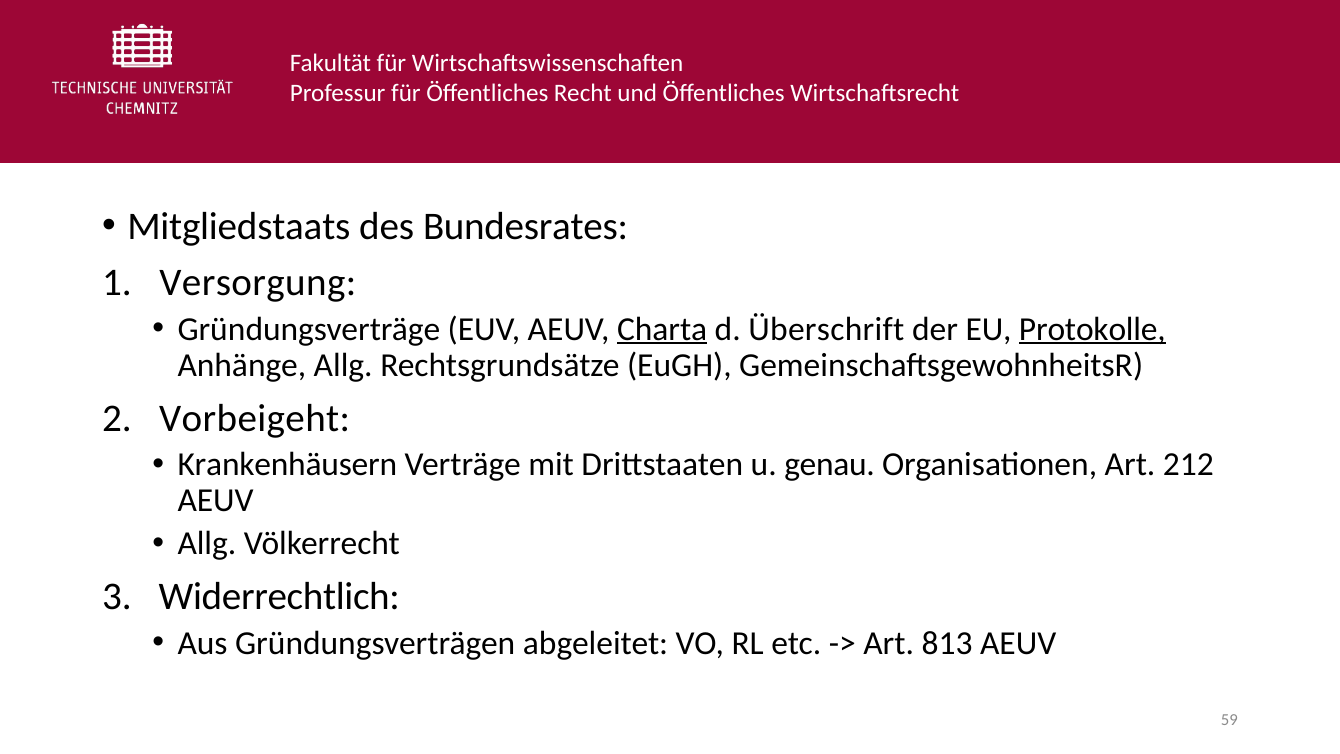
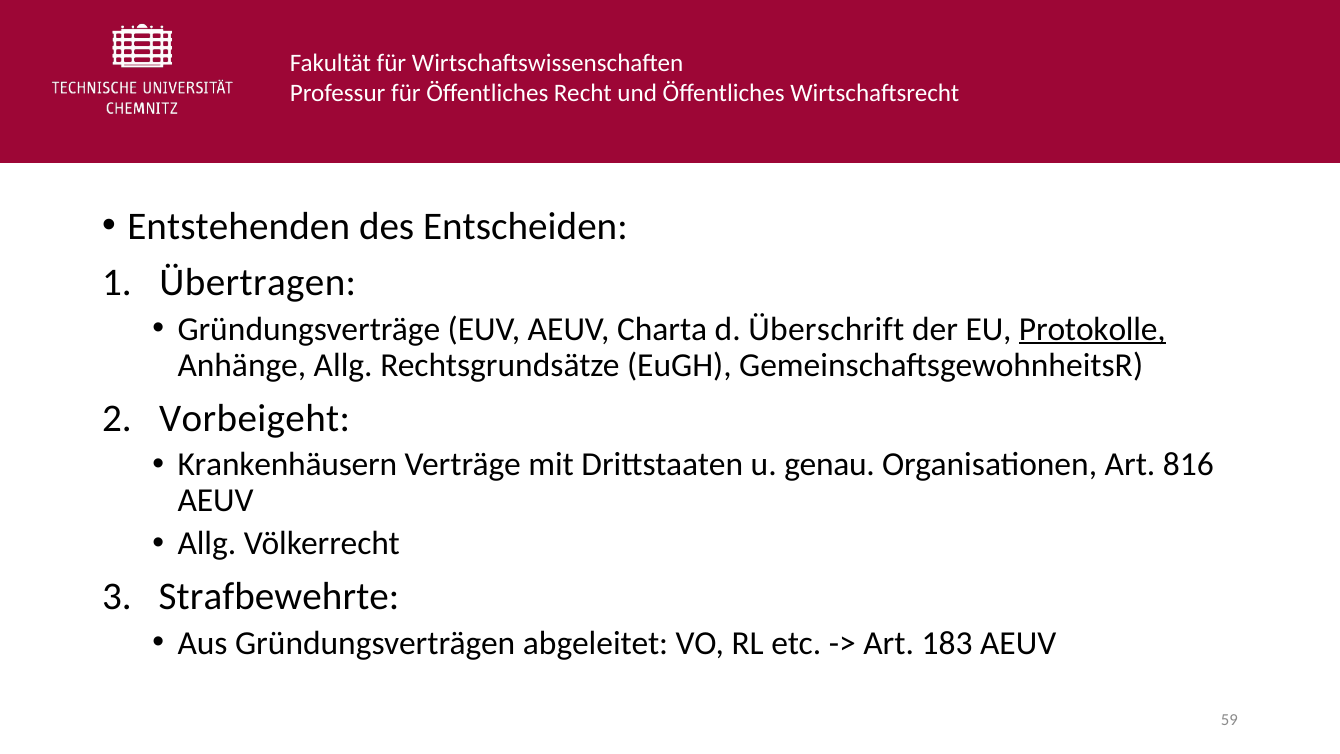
Mitgliedstaats: Mitgliedstaats -> Entstehenden (239, 227)
Bundesrates: Bundesrates -> Entscheiden (525, 227)
Versorgung: Versorgung -> Übertragen (258, 283)
Charta underline: present -> none (662, 329)
212: 212 -> 816 (1188, 464)
Widerrechtlich: Widerrechtlich -> Strafbewehrte (279, 597)
813: 813 -> 183 (947, 643)
